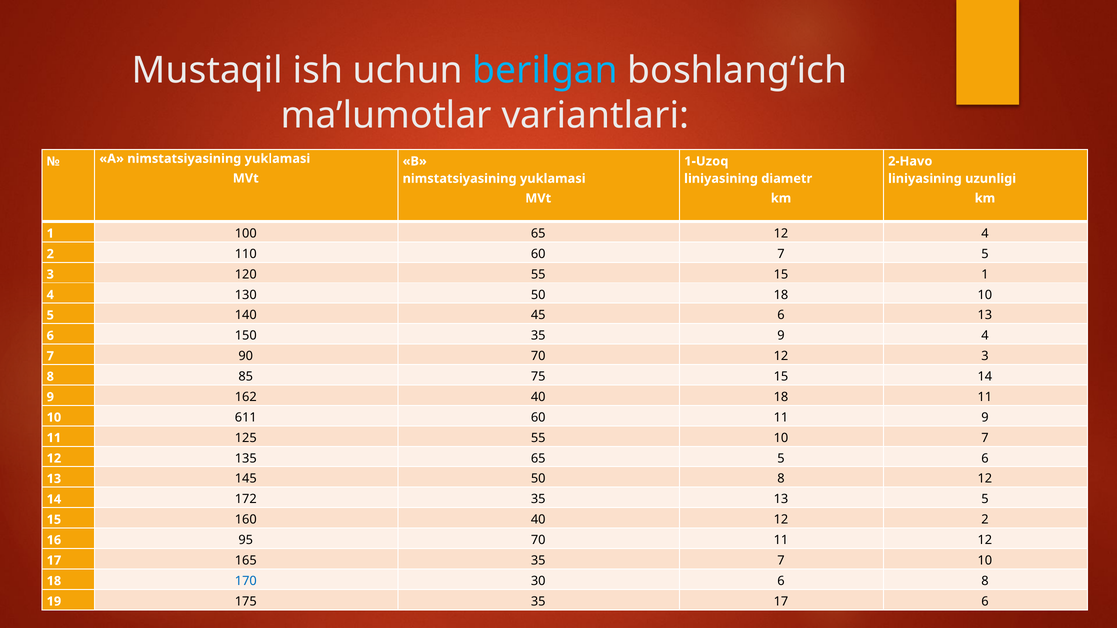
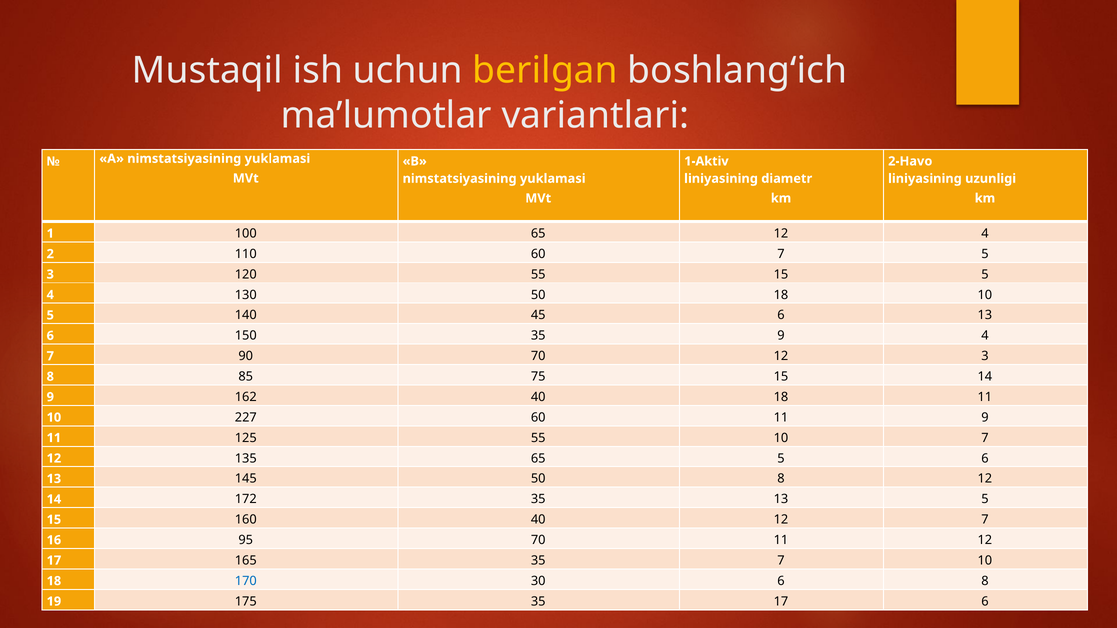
berilgan colour: light blue -> yellow (545, 71)
1-Uzoq: 1-Uzoq -> 1-Aktiv (706, 161)
15 1: 1 -> 5 (985, 275)
611: 611 -> 227 (246, 418)
12 2: 2 -> 7 (985, 520)
